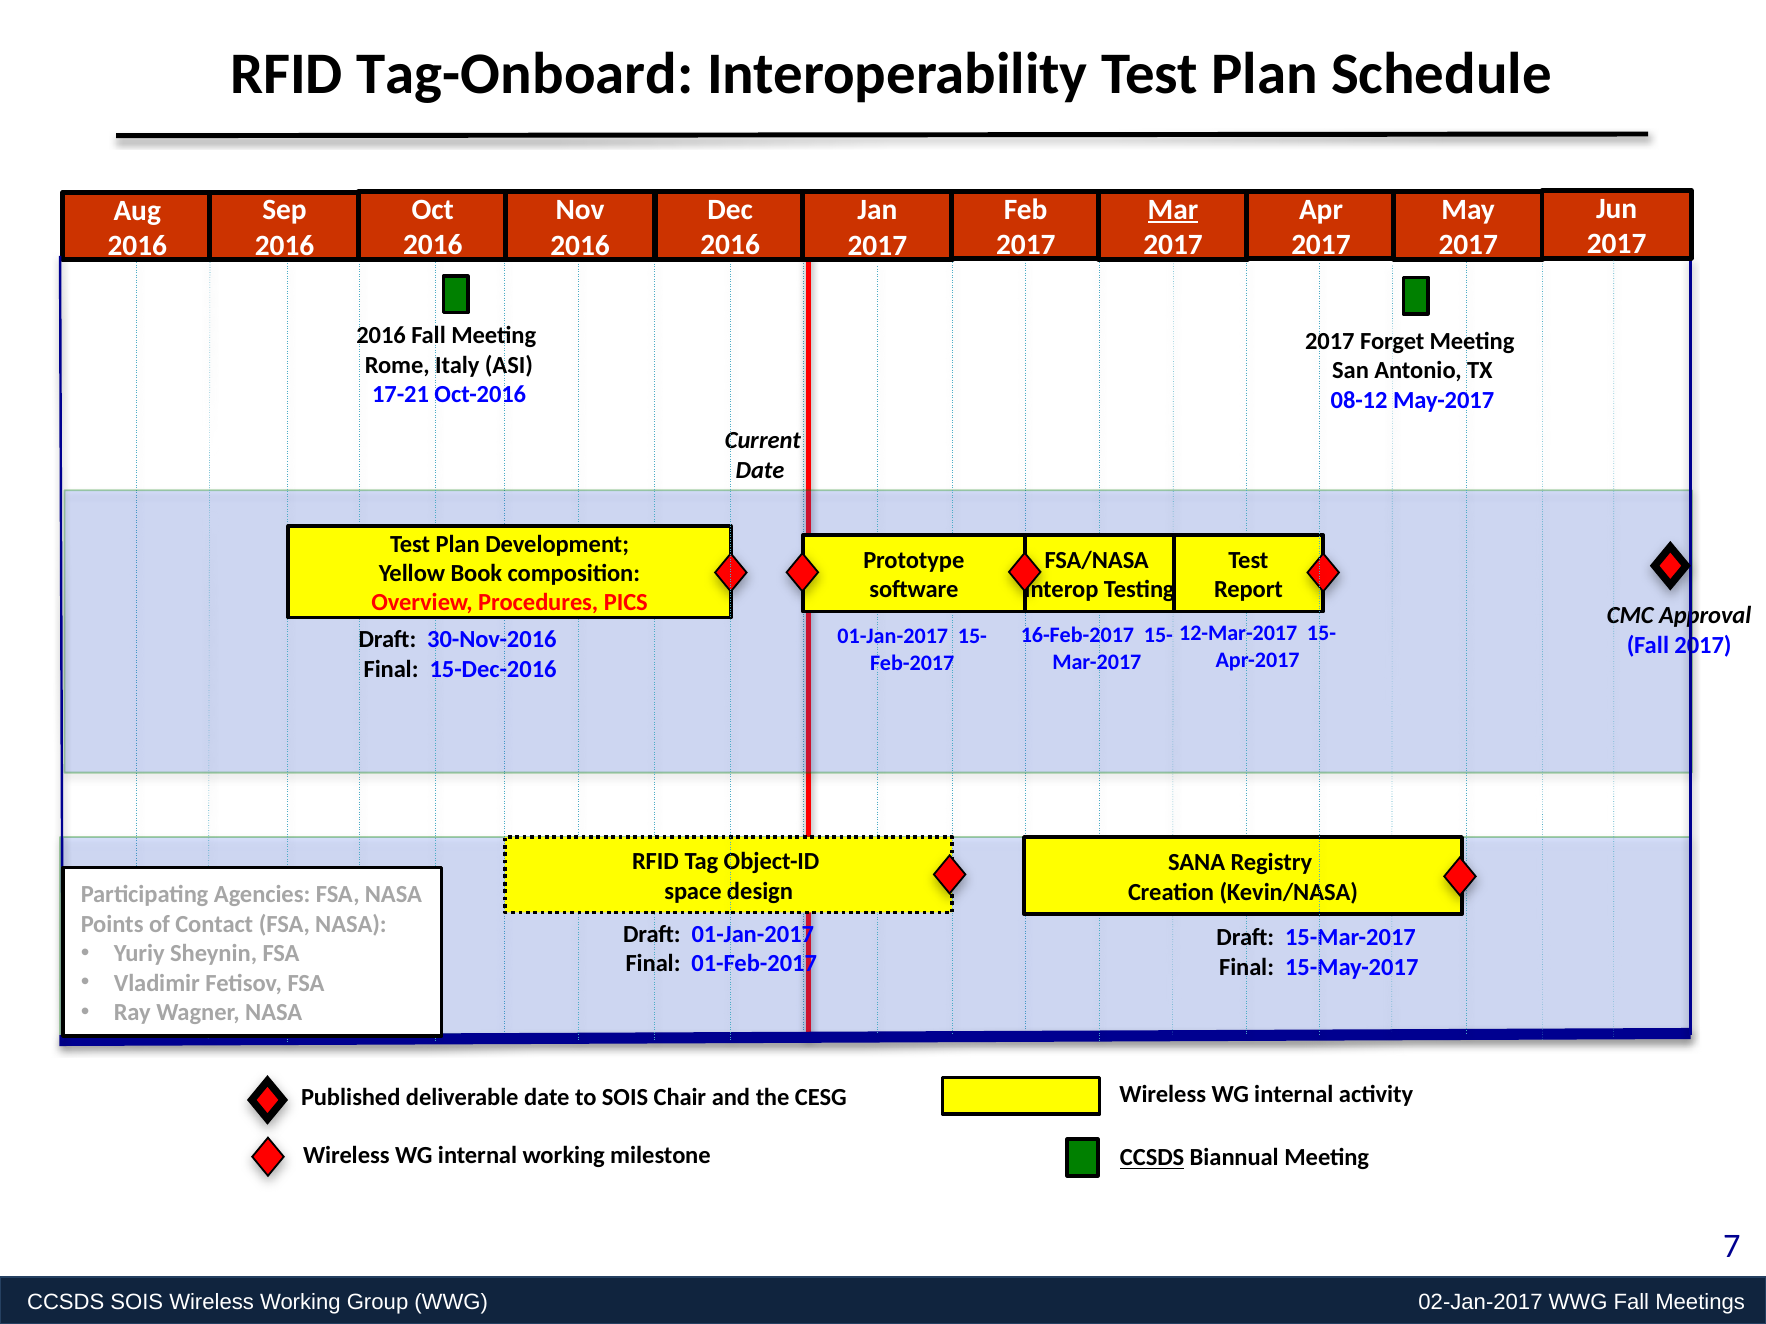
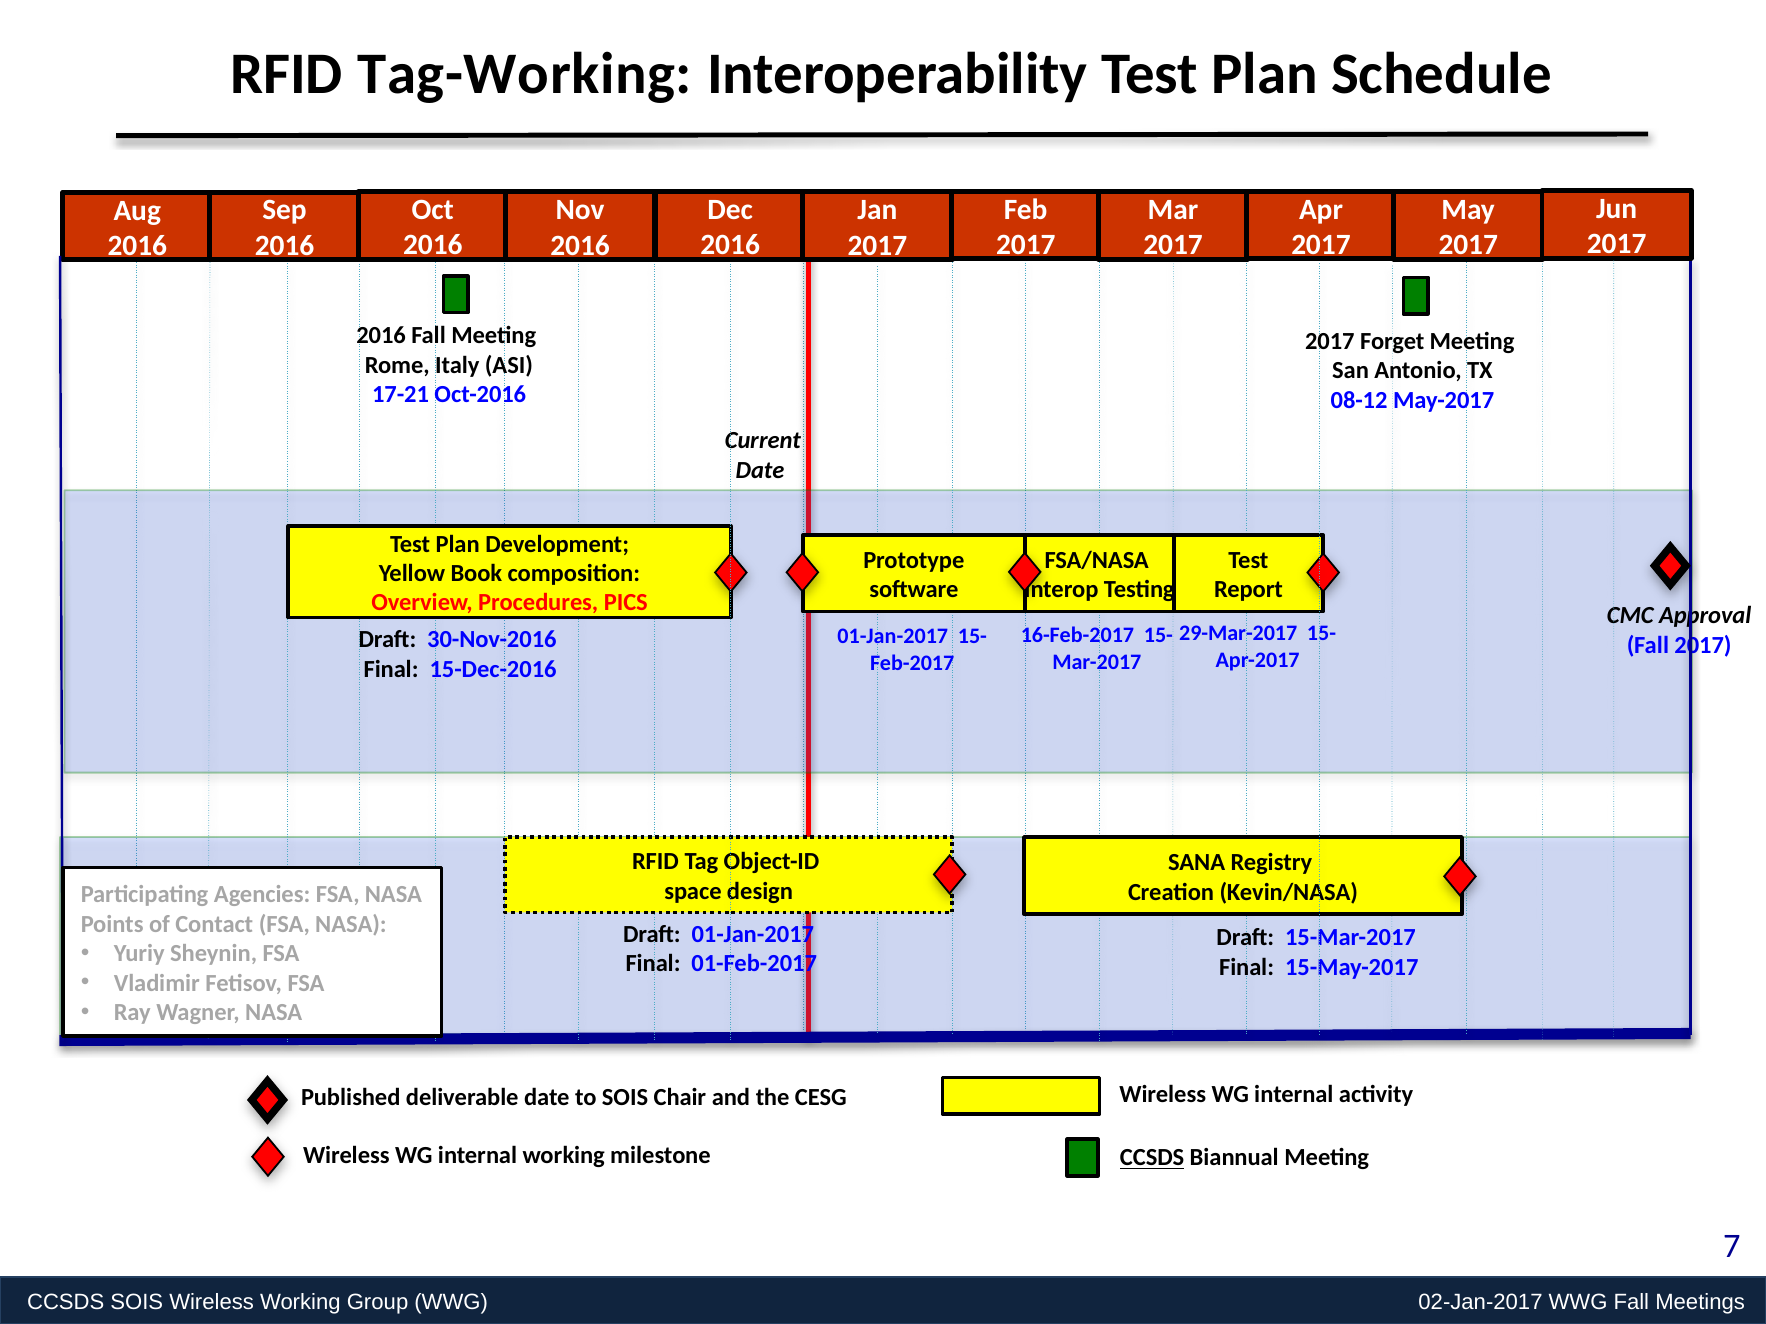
Tag-Onboard: Tag-Onboard -> Tag-Working (525, 74)
Mar underline: present -> none (1173, 210)
12-Mar-2017: 12-Mar-2017 -> 29-Mar-2017 (1238, 634)
